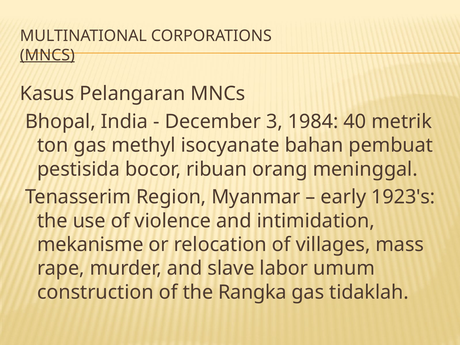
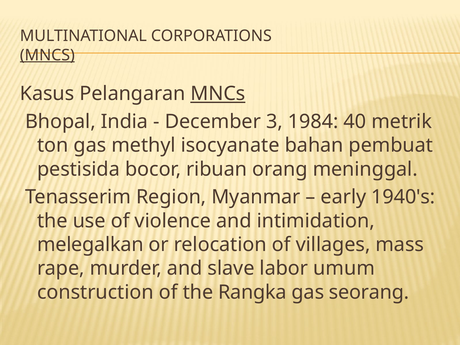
MNCs underline: none -> present (218, 94)
1923's: 1923's -> 1940's (403, 197)
mekanisme: mekanisme -> melegalkan (90, 245)
tidaklah: tidaklah -> seorang (369, 292)
